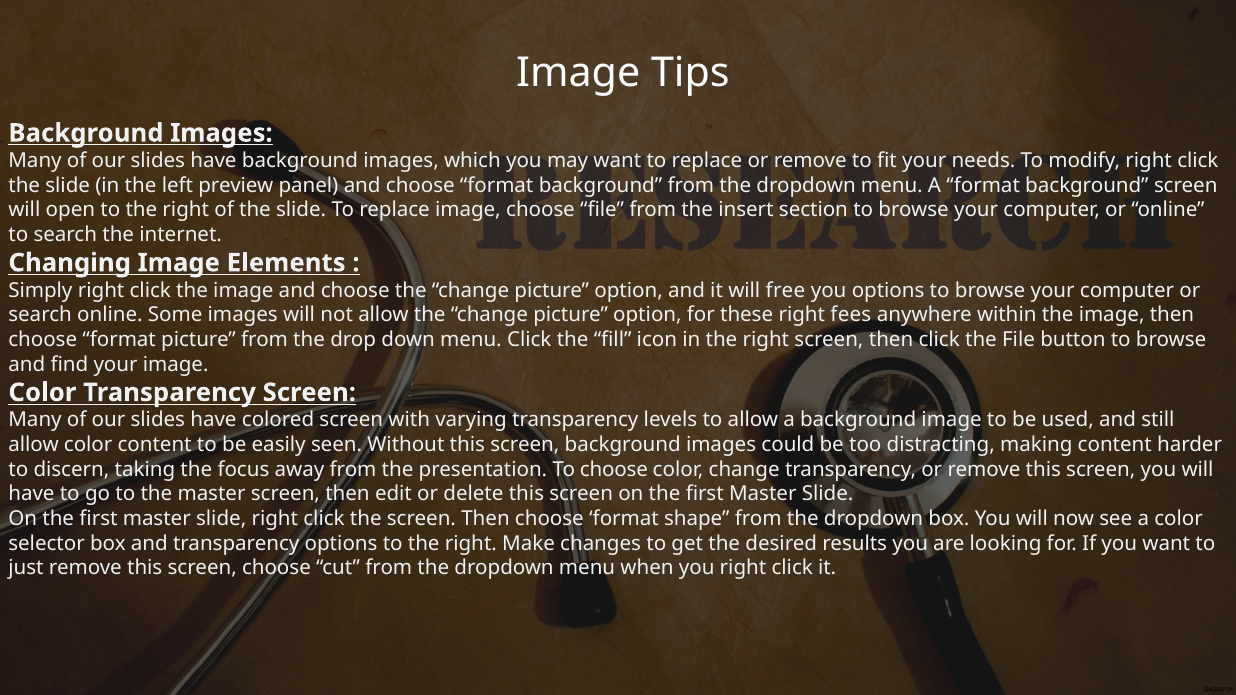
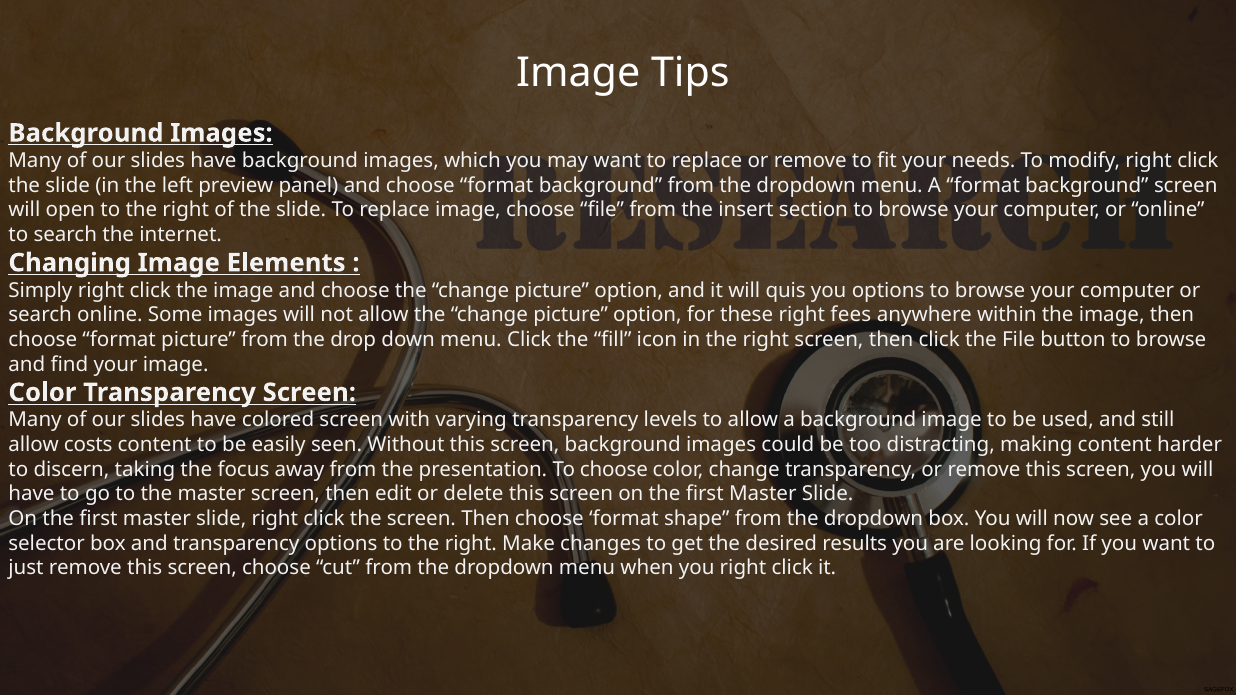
free: free -> quis (786, 290)
allow color: color -> costs (88, 445)
